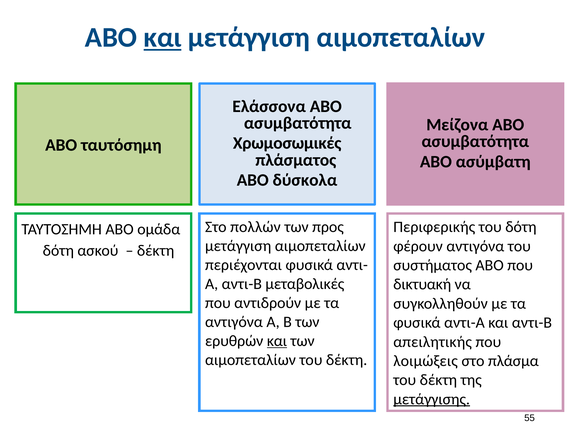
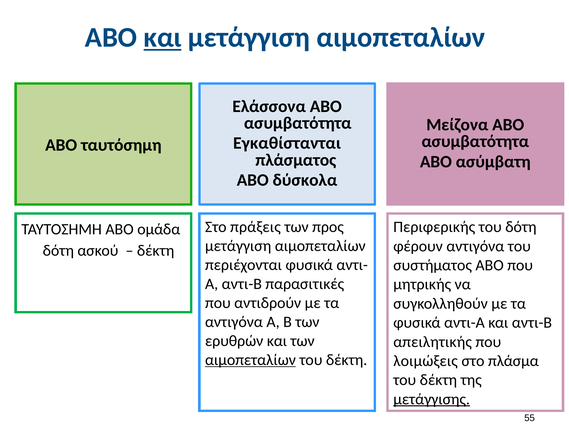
Χρωμοσωμικές: Χρωμοσωμικές -> Εγκαθίστανται (287, 143)
πολλών: πολλών -> πράξεις (255, 227)
μεταβολικές: μεταβολικές -> παρασιτικές (305, 284)
δικτυακή: δικτυακή -> μητρικής (422, 284)
και underline: present -> none (277, 341)
αιμοπεταλίων underline: none -> present (250, 360)
